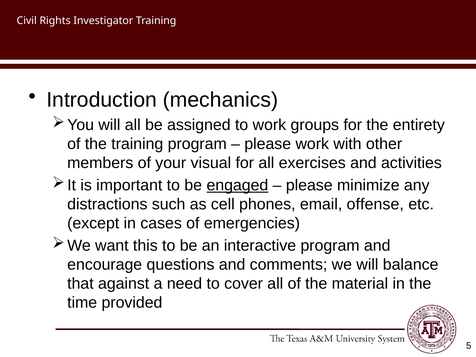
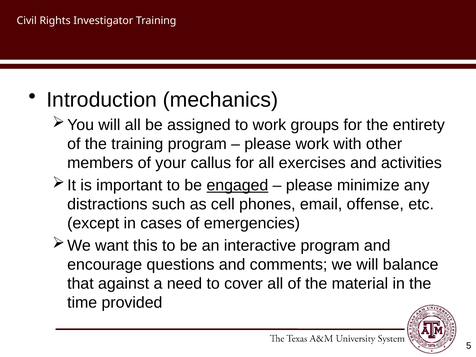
visual: visual -> callus (211, 163)
